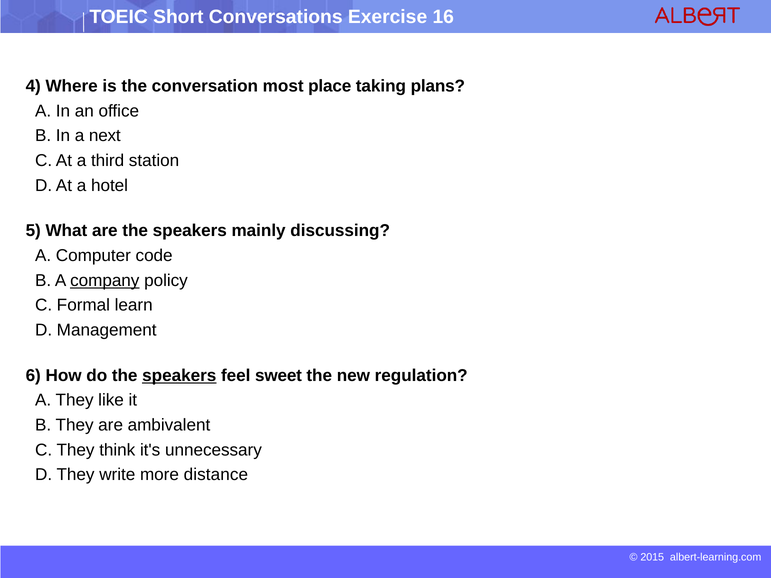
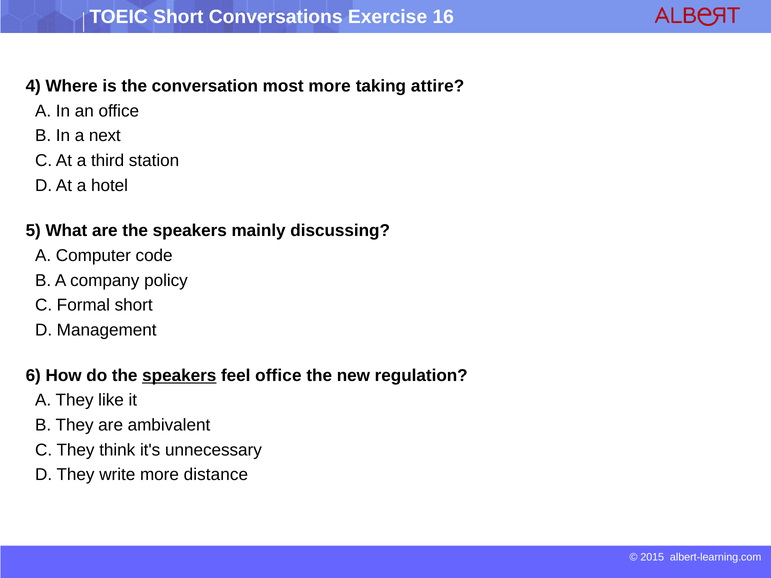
most place: place -> more (330, 86)
plans: plans -> attire (438, 86)
company underline: present -> none (105, 281)
Formal learn: learn -> short (134, 305)
feel sweet: sweet -> office (278, 376)
